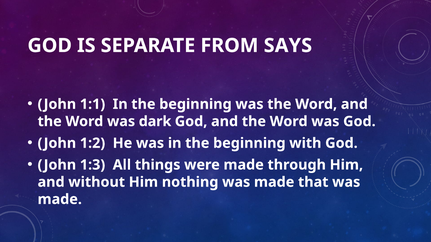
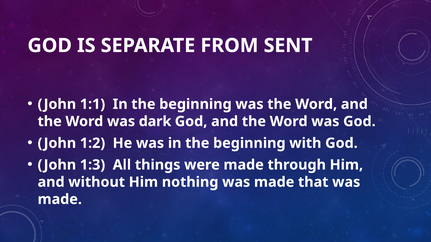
SAYS: SAYS -> SENT (288, 46)
